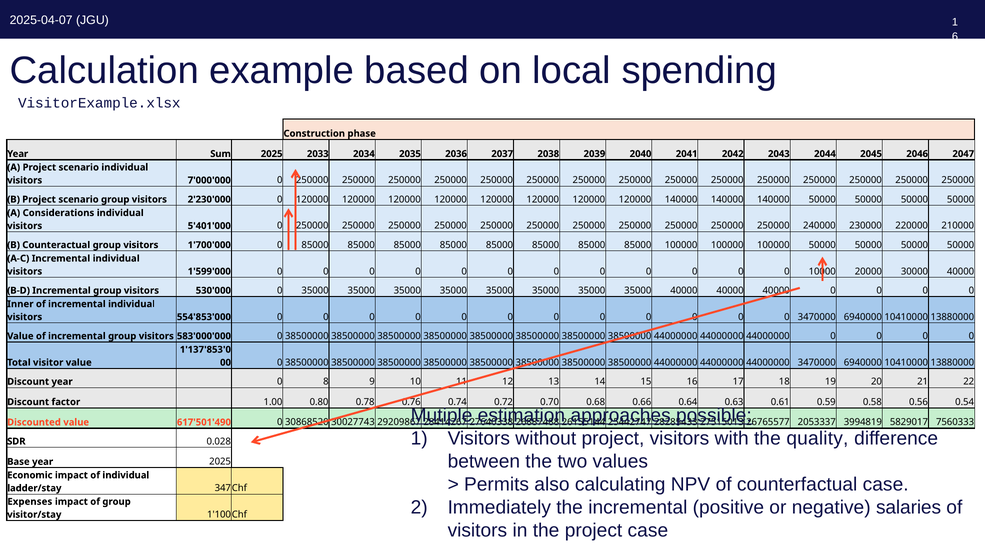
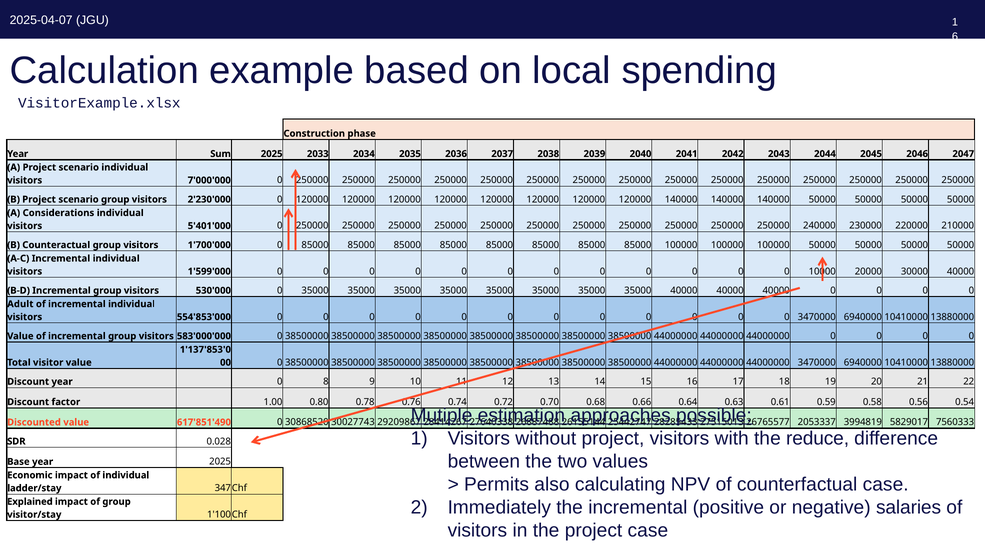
Inner: Inner -> Adult (20, 304)
617'501'490: 617'501'490 -> 617'851'490 (204, 422)
quality: quality -> reduce (818, 439)
Expenses: Expenses -> Explained (30, 502)
